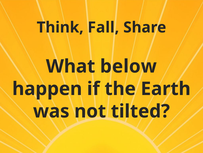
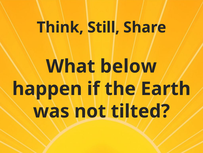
Fall: Fall -> Still (103, 27)
